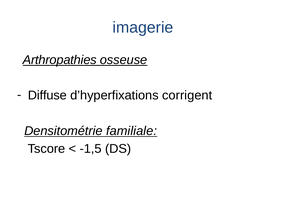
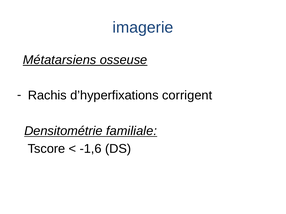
Arthropathies: Arthropathies -> Métatarsiens (60, 60)
Diffuse: Diffuse -> Rachis (47, 96)
-1,5: -1,5 -> -1,6 (91, 149)
